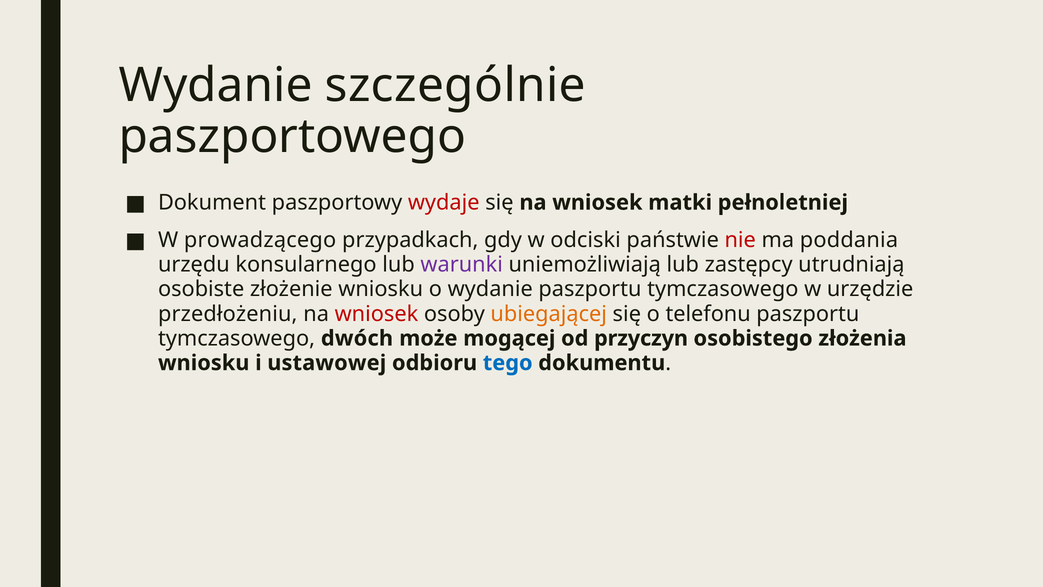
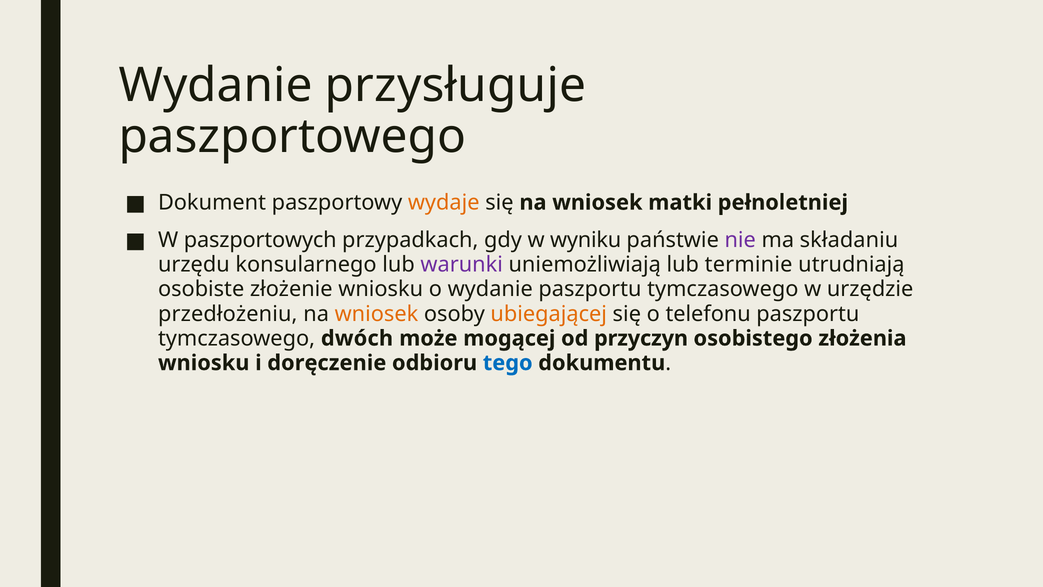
szczególnie: szczególnie -> przysługuje (455, 86)
wydaje colour: red -> orange (444, 202)
prowadzącego: prowadzącego -> paszportowych (260, 240)
odciski: odciski -> wyniku (586, 240)
nie colour: red -> purple (740, 240)
poddania: poddania -> składaniu (849, 240)
zastępcy: zastępcy -> terminie (749, 265)
wniosek colour: red -> orange (376, 314)
ustawowej: ustawowej -> doręczenie (327, 363)
